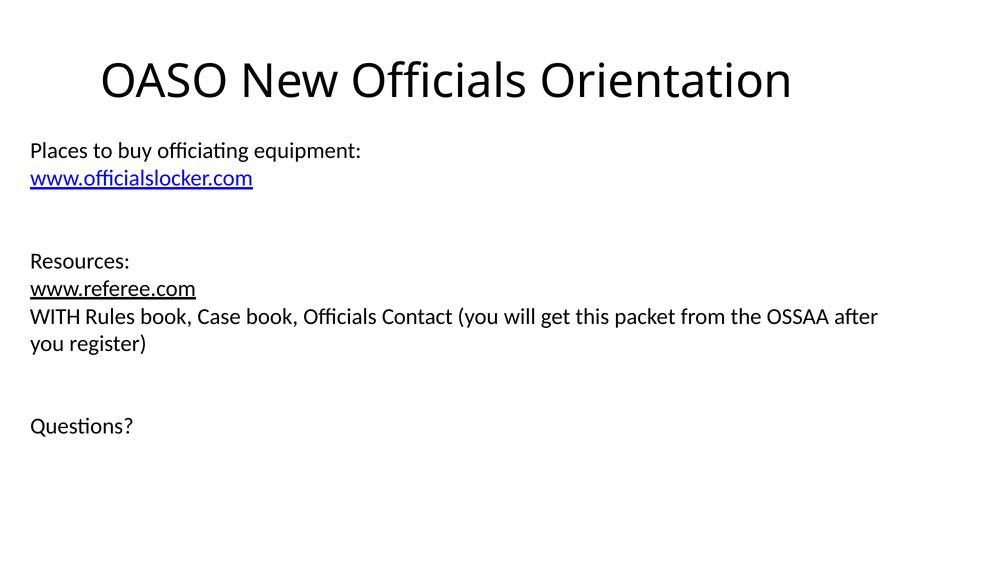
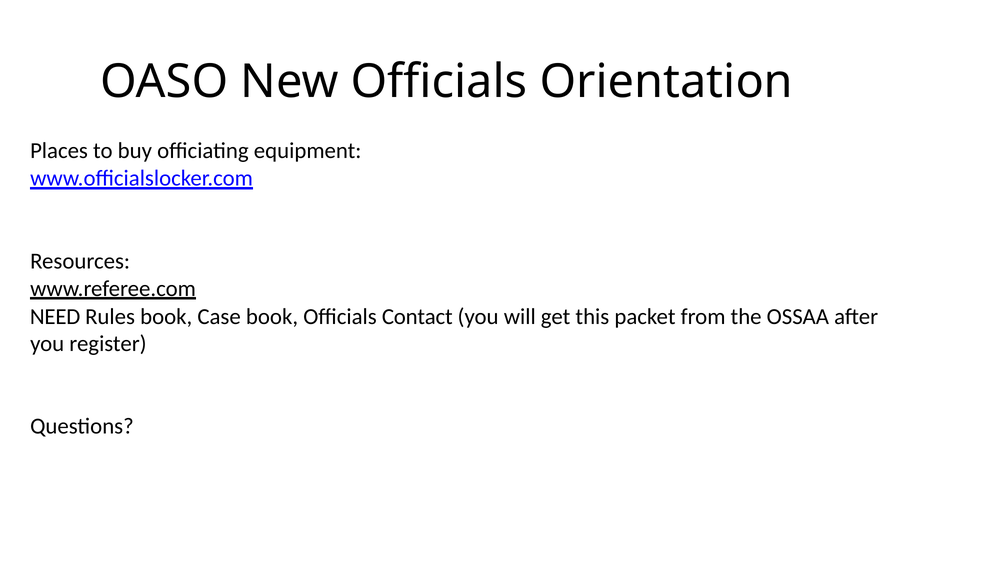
WITH: WITH -> NEED (55, 316)
